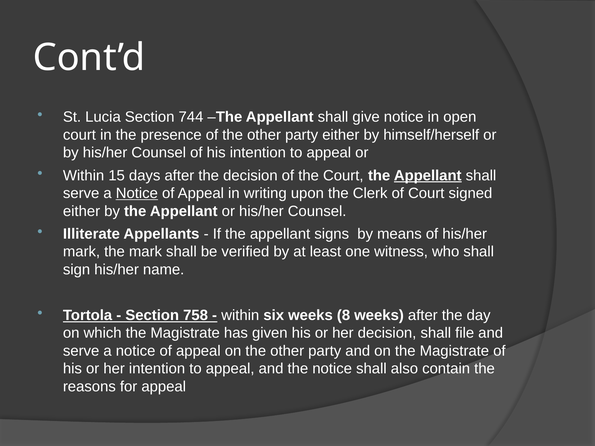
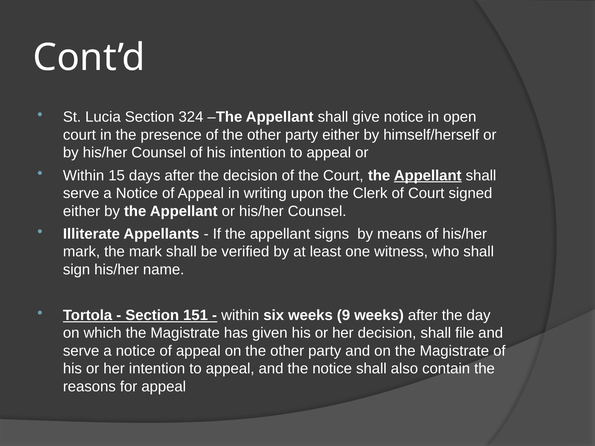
744: 744 -> 324 (191, 117)
Notice underline: present -> none (137, 193)
758: 758 -> 151 (196, 315)
8: 8 -> 9 (344, 315)
